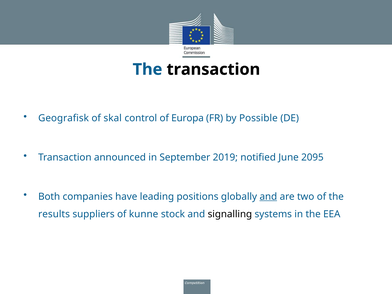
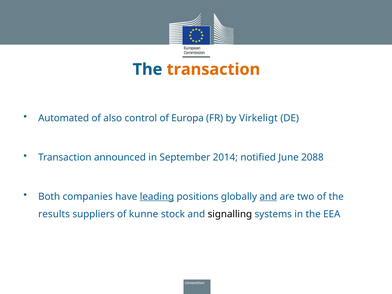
transaction colour: black -> orange (213, 69)
Geografisk: Geografisk -> Automated (64, 118)
skal: skal -> also (113, 118)
Possible: Possible -> Virkeligt (258, 118)
2019: 2019 -> 2014 (225, 157)
2095: 2095 -> 2088 (312, 157)
leading underline: none -> present (157, 197)
